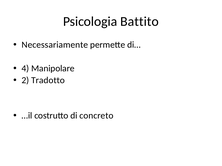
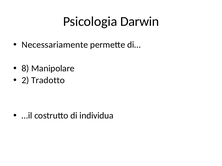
Battito: Battito -> Darwin (140, 21)
4: 4 -> 8 (25, 69)
concreto: concreto -> individua (97, 116)
